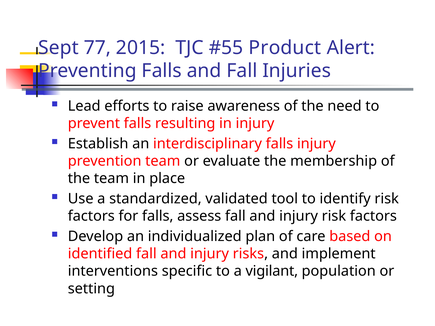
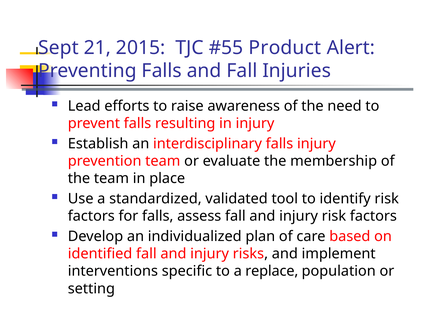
77: 77 -> 21 (97, 48)
vigilant: vigilant -> replace (272, 271)
